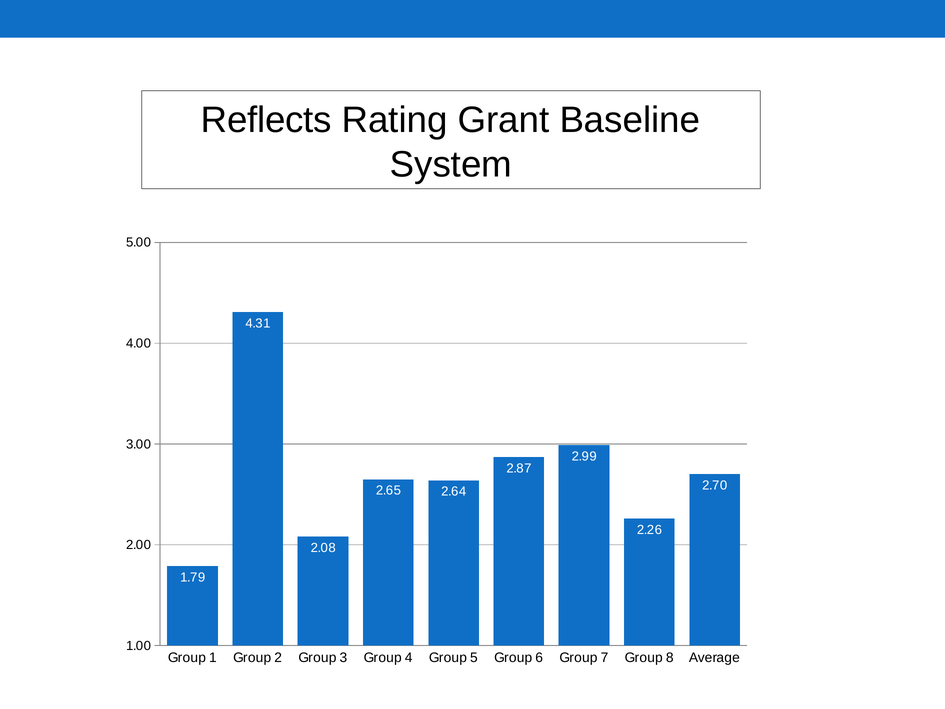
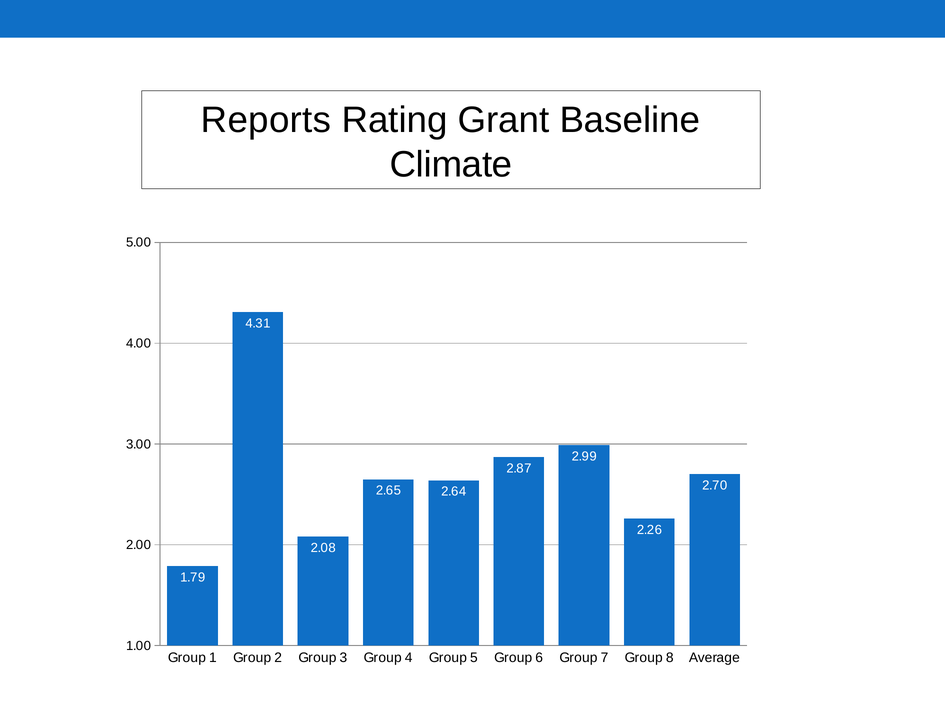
Reflects: Reflects -> Reports (266, 120)
System: System -> Climate (451, 164)
